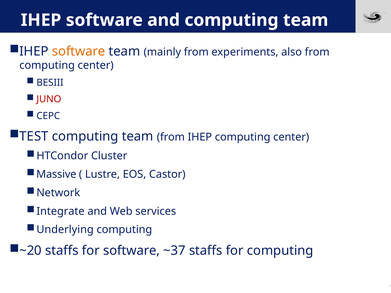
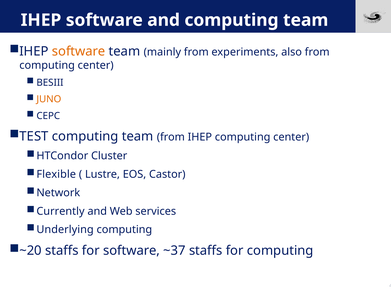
JUNO colour: red -> orange (49, 99)
Massive: Massive -> Flexible (56, 174)
Integrate: Integrate -> Currently (60, 211)
